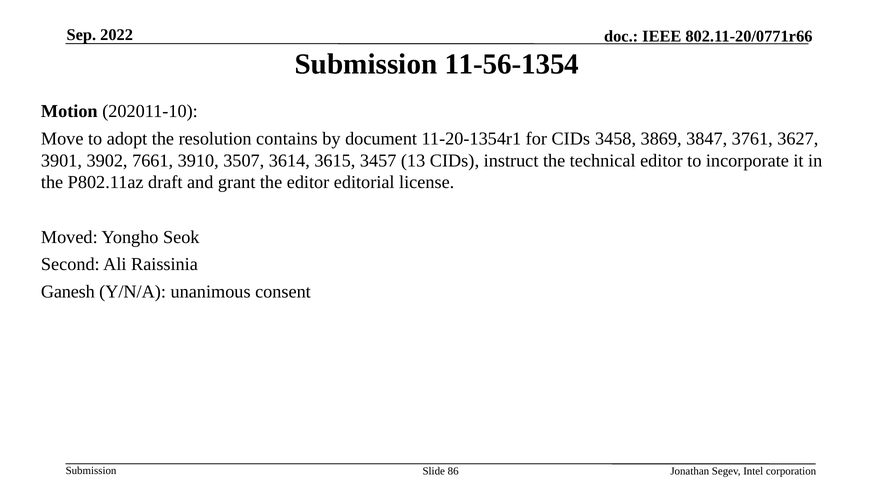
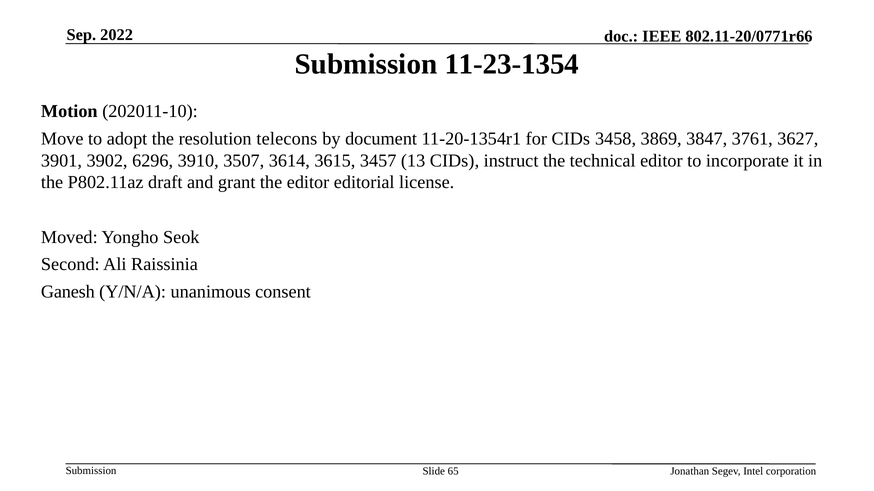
11-56-1354: 11-56-1354 -> 11-23-1354 (512, 64)
contains: contains -> telecons (287, 139)
7661: 7661 -> 6296 (153, 161)
86: 86 -> 65 (453, 472)
